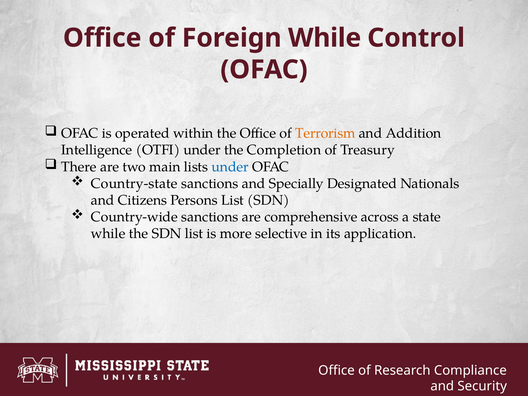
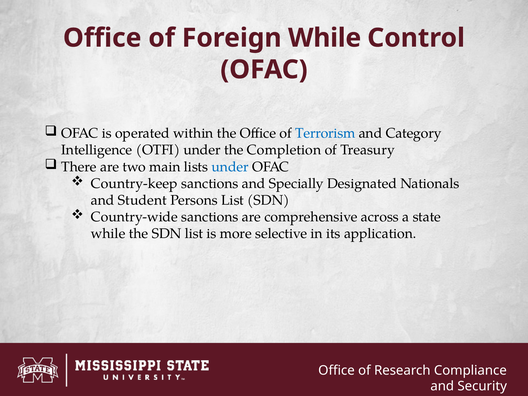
Terrorism colour: orange -> blue (325, 133)
Addition: Addition -> Category (414, 133)
Country-state: Country-state -> Country-keep (134, 183)
Citizens: Citizens -> Student (142, 200)
